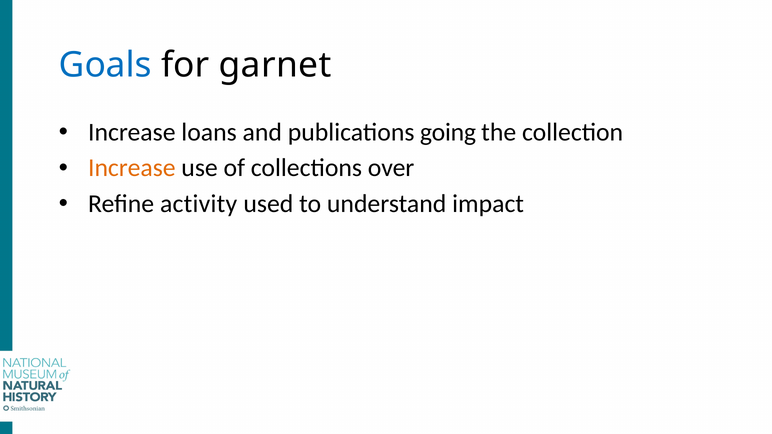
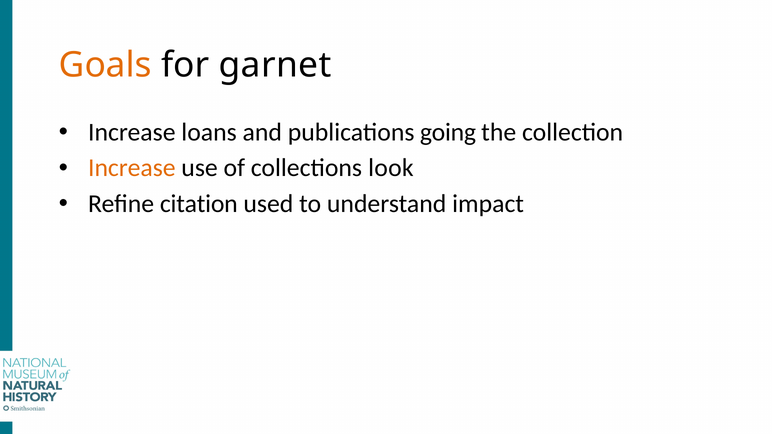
Goals colour: blue -> orange (105, 65)
over: over -> look (391, 168)
activity: activity -> citation (199, 204)
